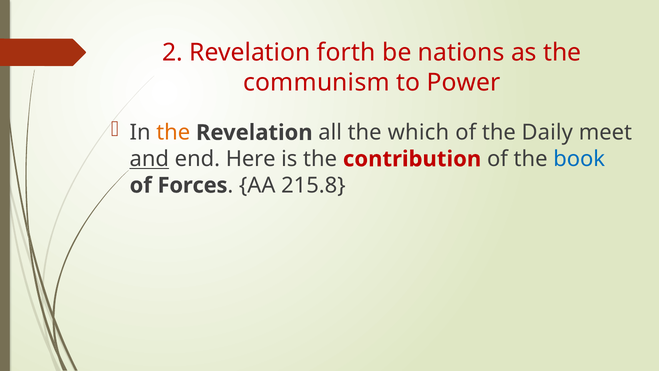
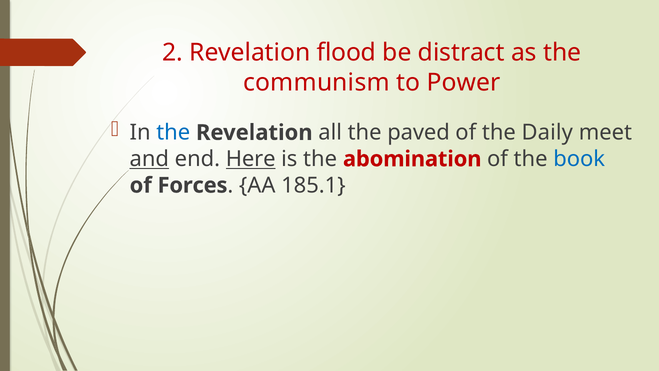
forth: forth -> flood (347, 53)
nations: nations -> distract (461, 53)
the colour: orange -> blue (173, 133)
which: which -> paved (419, 133)
Here underline: none -> present (251, 159)
contribution: contribution -> abomination (412, 159)
215.8: 215.8 -> 185.1 (313, 185)
